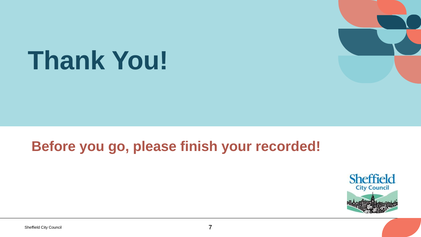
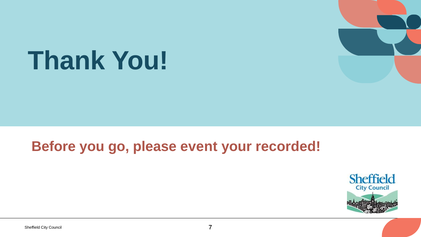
finish: finish -> event (199, 146)
